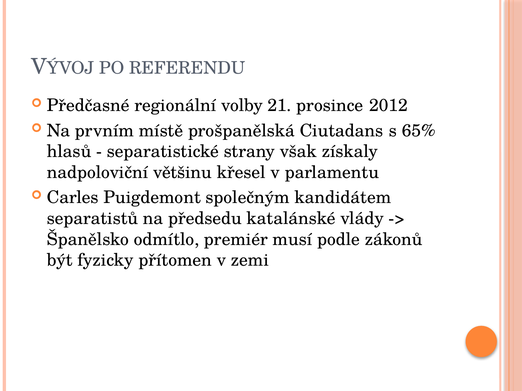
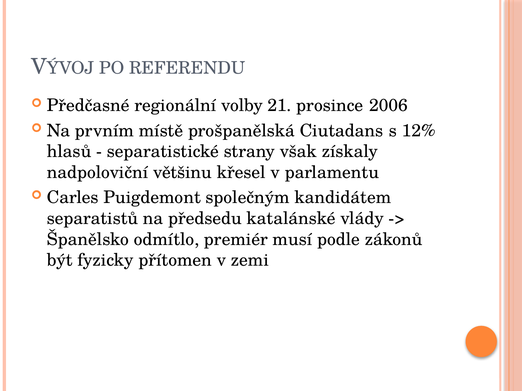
2012: 2012 -> 2006 (388, 106)
65%: 65% -> 12% (419, 131)
